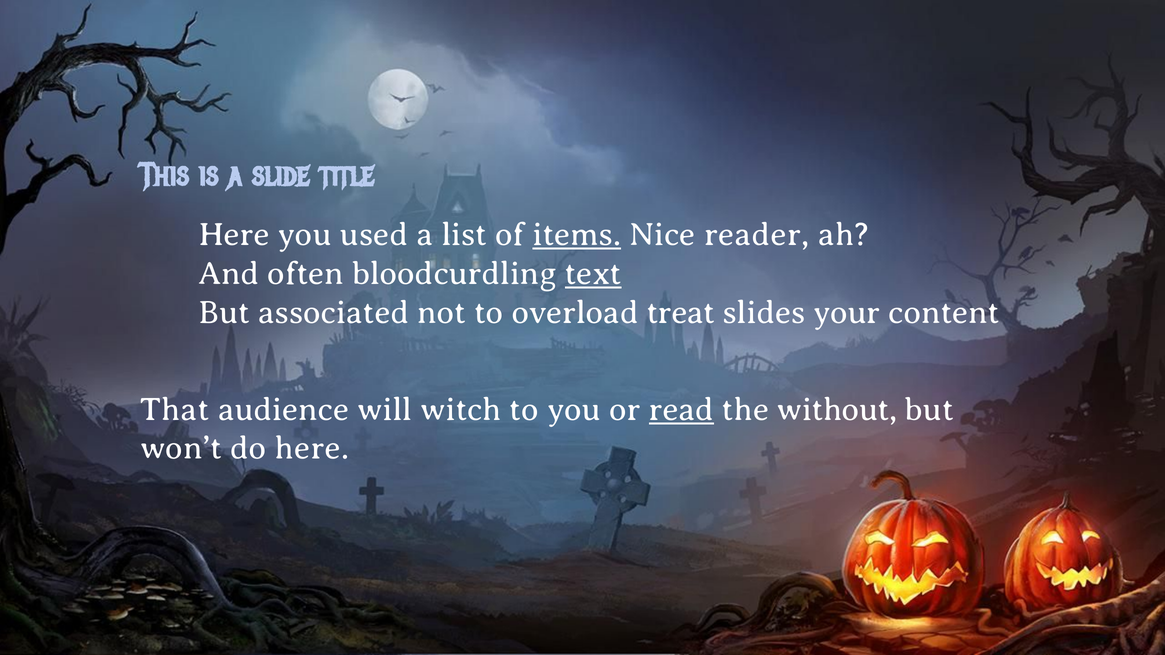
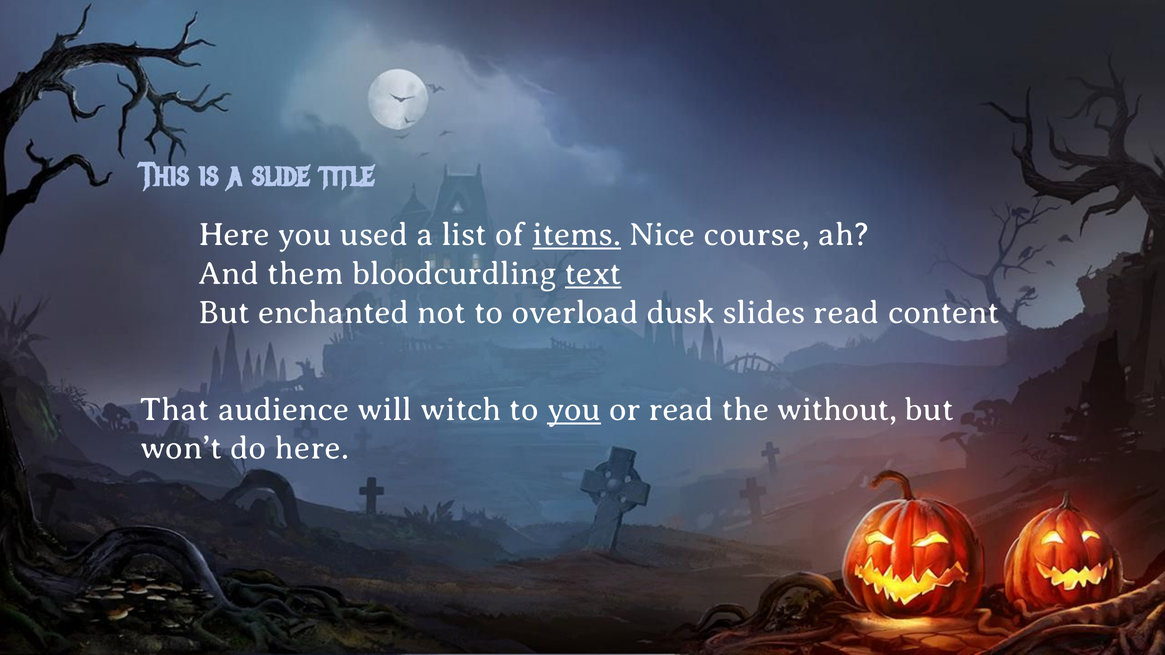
reader: reader -> course (757, 235)
often: often -> them (306, 274)
associated: associated -> enchanted (334, 312)
treat: treat -> dusk (681, 312)
slides your: your -> read (846, 312)
you underline: none -> present (574, 410)
read underline: present -> none (681, 410)
